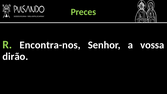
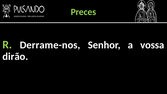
Encontra-nos: Encontra-nos -> Derrame-nos (50, 45)
